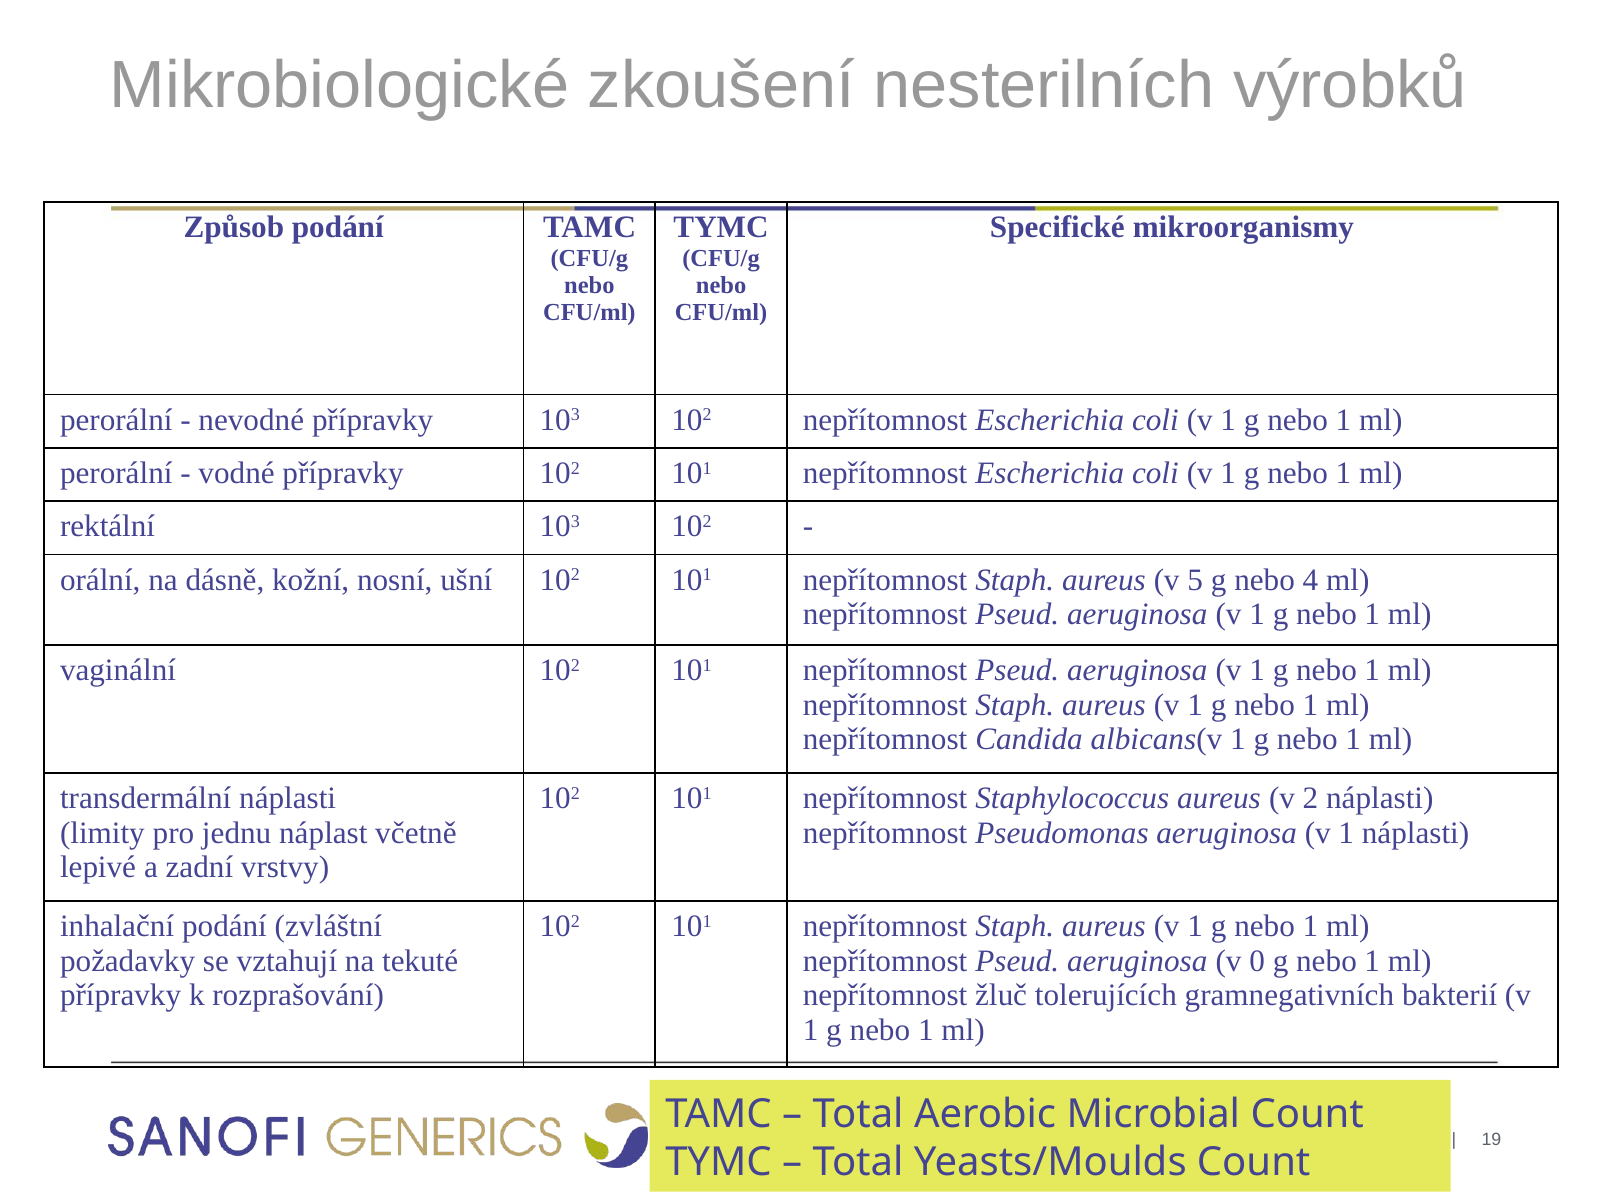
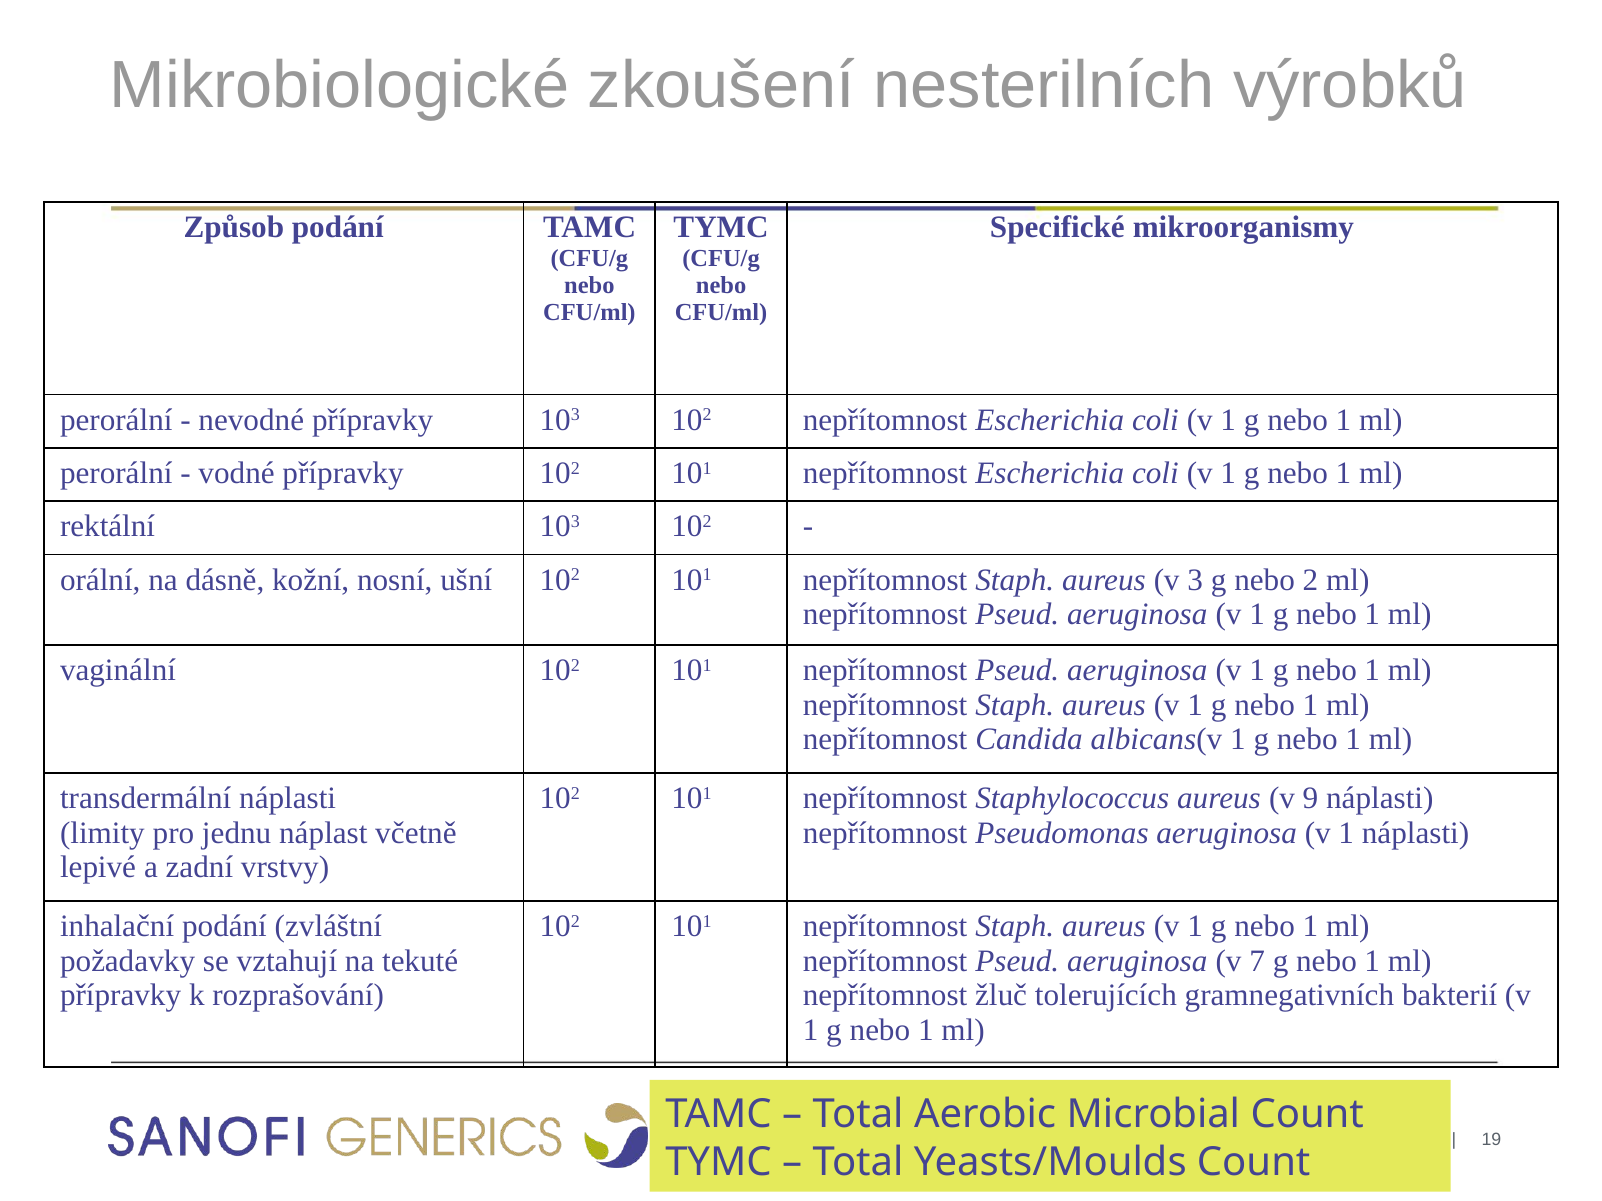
5: 5 -> 3 (1195, 580)
4: 4 -> 2 (1310, 580)
2: 2 -> 9 (1310, 799)
0: 0 -> 7 (1257, 962)
